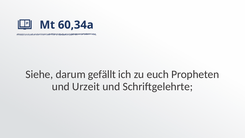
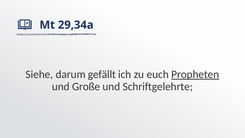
60,34a: 60,34a -> 29,34a (76, 25)
Propheten underline: none -> present (195, 74)
Urzeit: Urzeit -> Große (86, 86)
